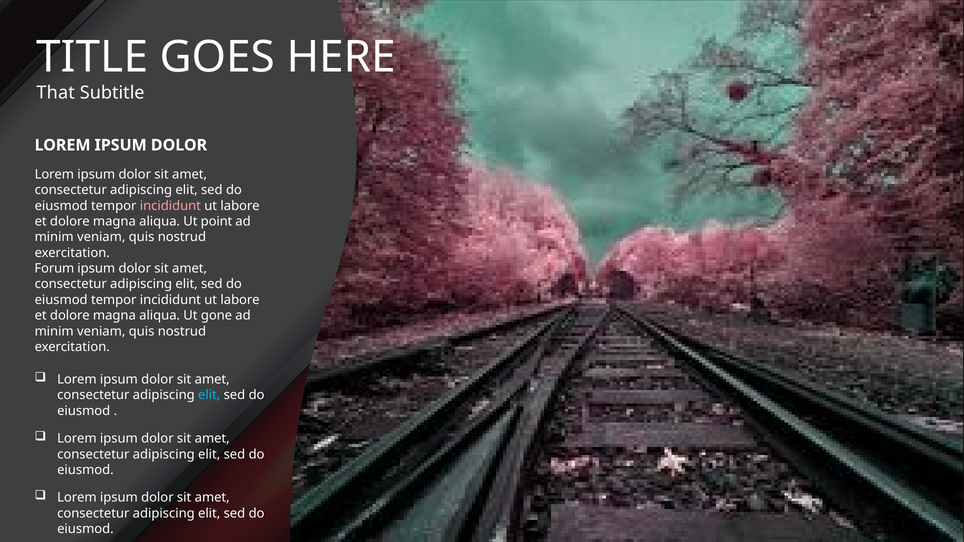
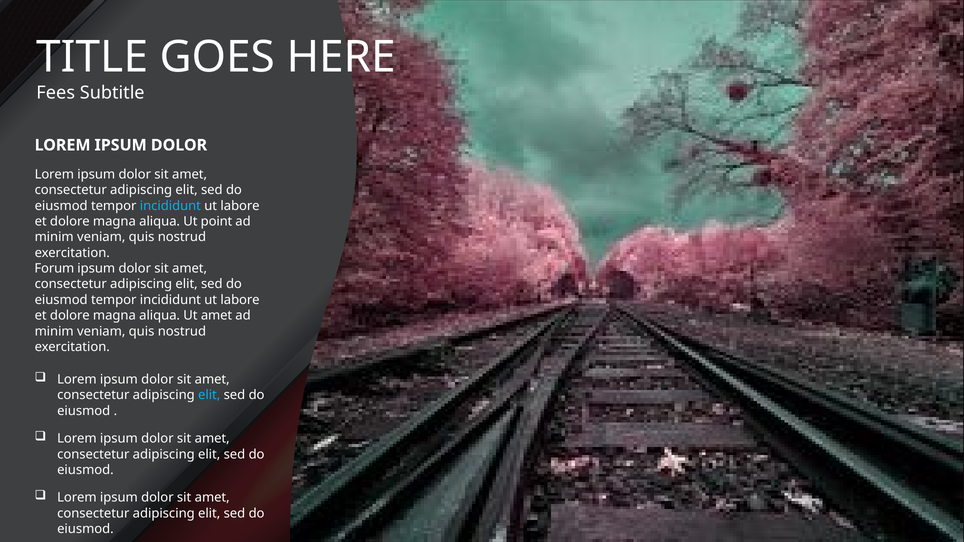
That: That -> Fees (56, 93)
incididunt colour: pink -> light blue (170, 206)
Ut gone: gone -> amet (217, 316)
